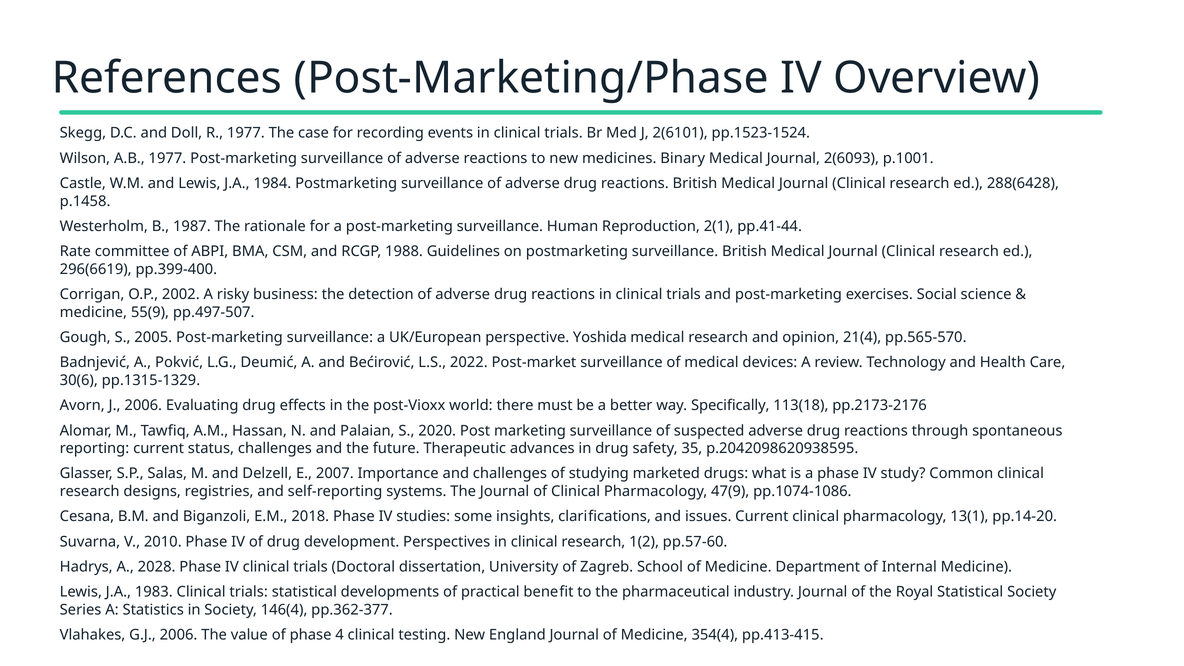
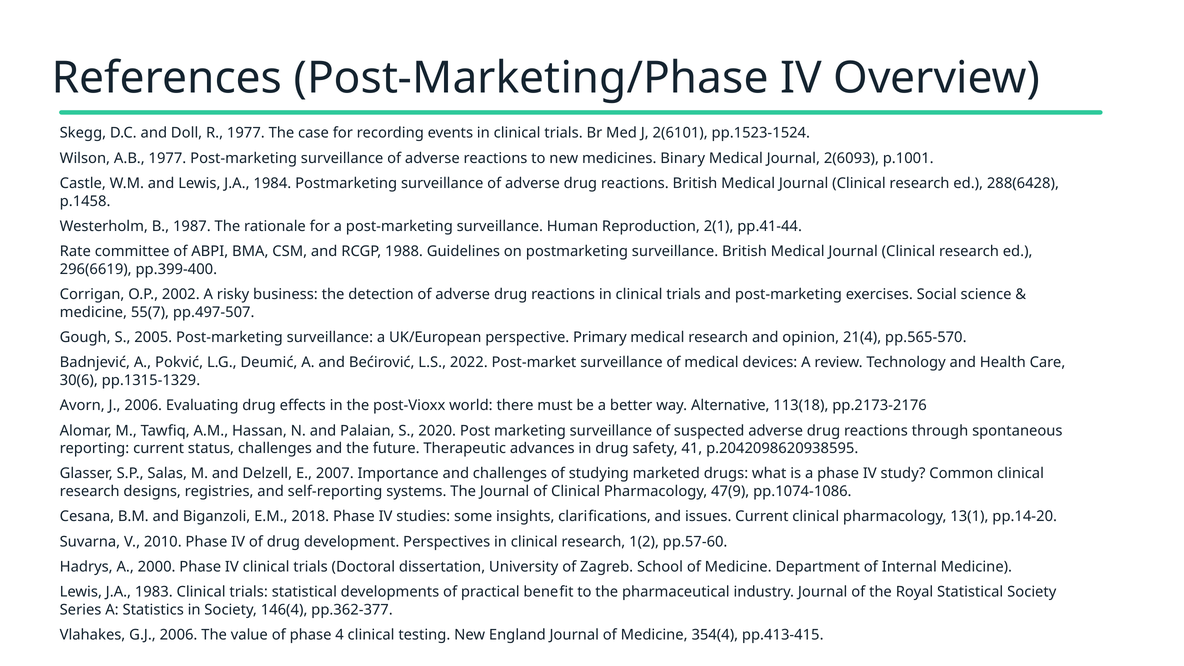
55(9: 55(9 -> 55(7 (150, 312)
Yoshida: Yoshida -> Primary (600, 337)
Specifically: Specifically -> Alternative (730, 405)
35: 35 -> 41 (692, 448)
2028: 2028 -> 2000 (157, 567)
